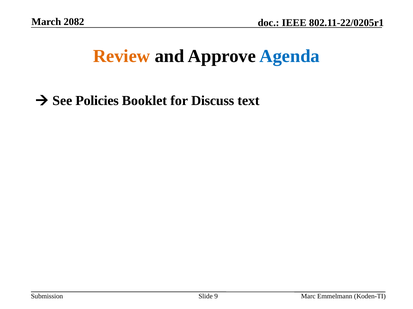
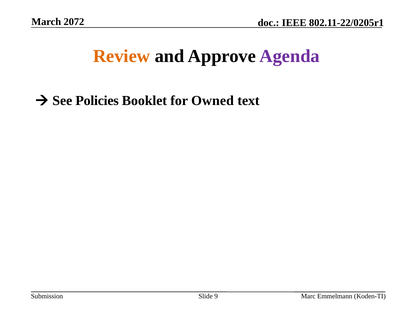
2082: 2082 -> 2072 (74, 22)
Agenda colour: blue -> purple (290, 56)
Discuss: Discuss -> Owned (213, 101)
